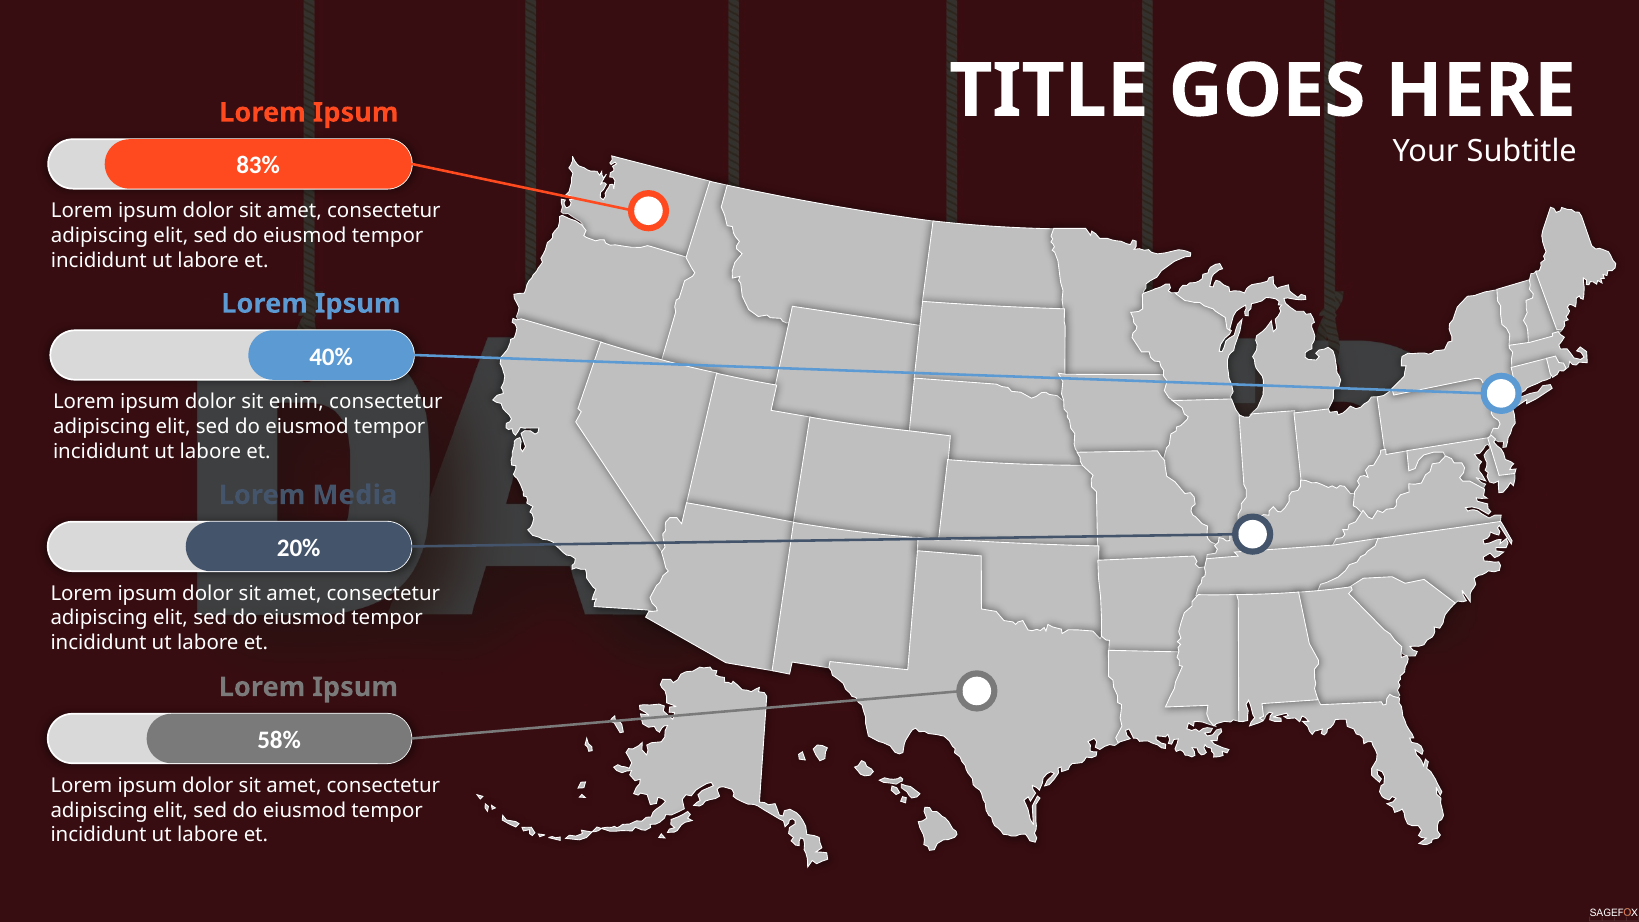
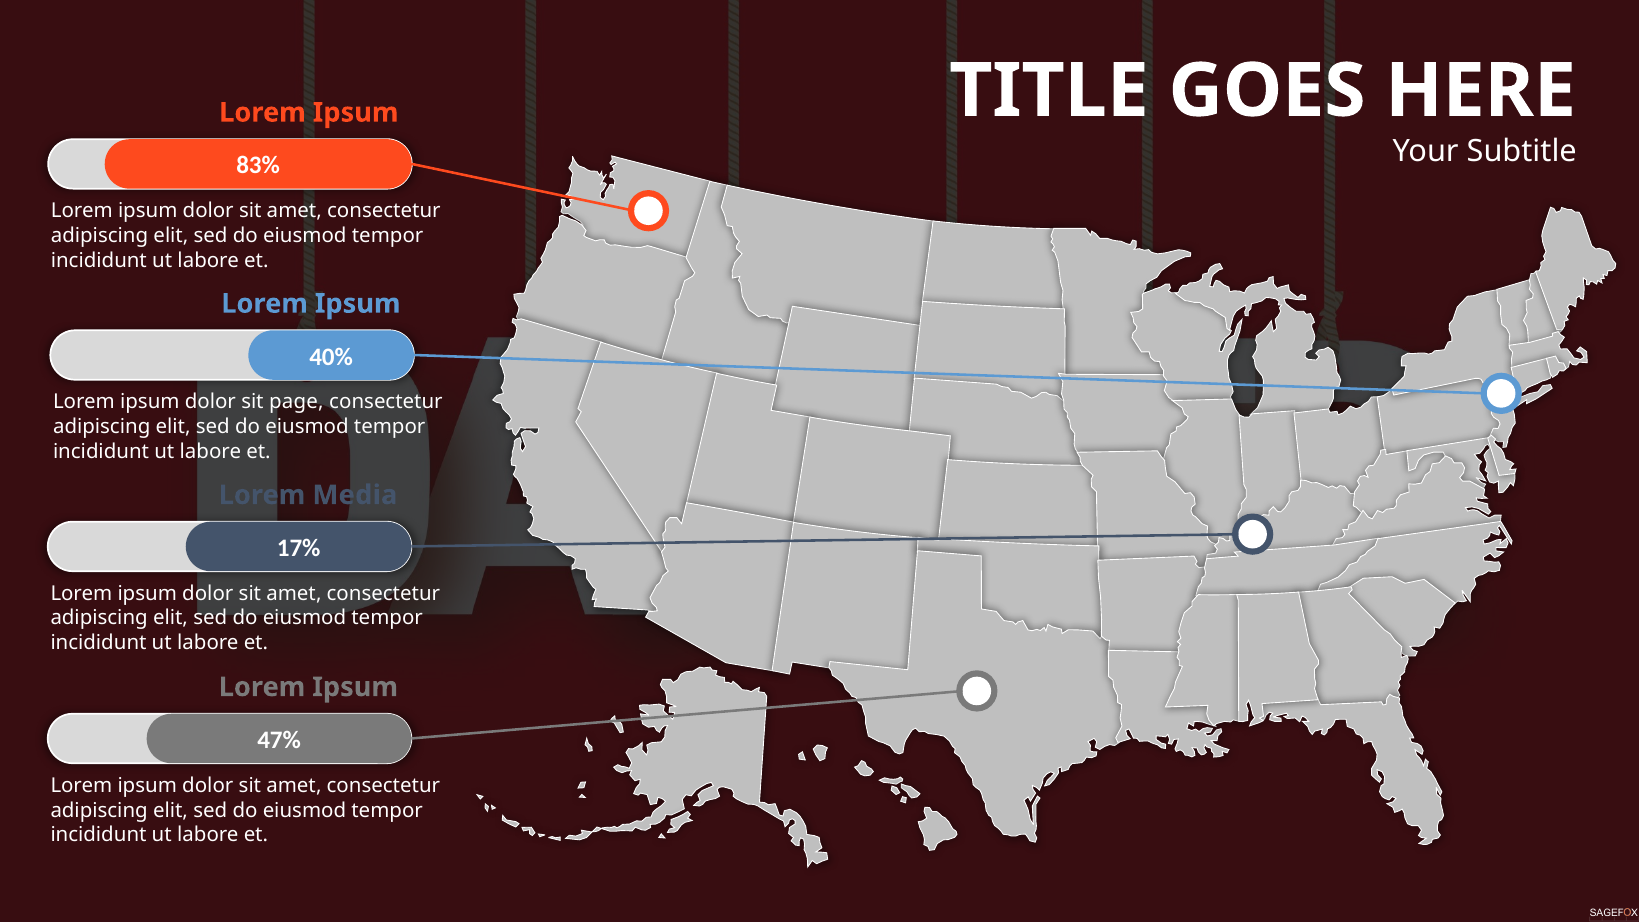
enim: enim -> page (296, 402)
20%: 20% -> 17% (299, 548)
58%: 58% -> 47% (279, 740)
